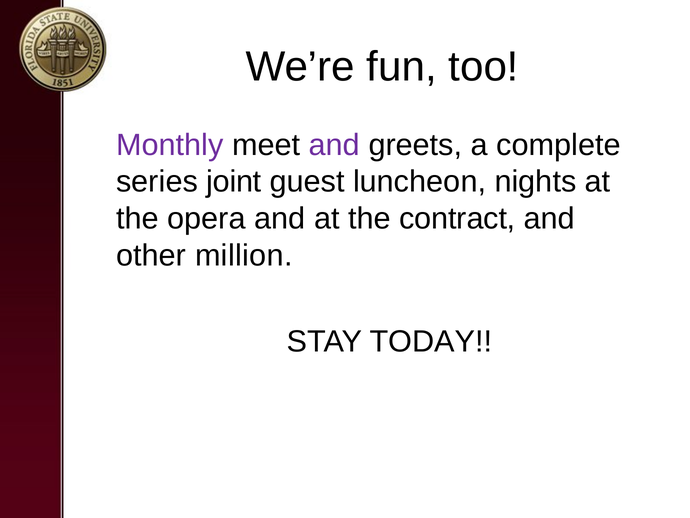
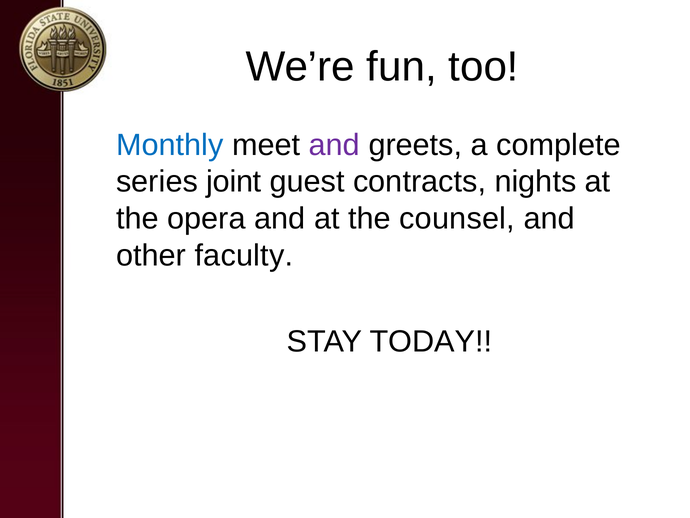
Monthly colour: purple -> blue (170, 145)
luncheon: luncheon -> contracts (420, 182)
contract: contract -> counsel (457, 218)
million: million -> faculty (244, 255)
